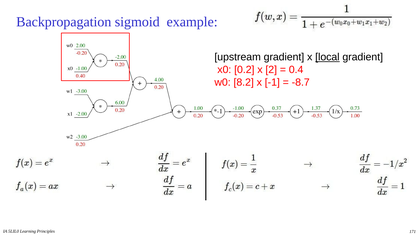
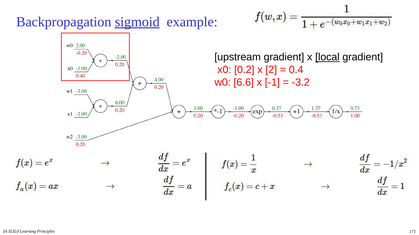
sigmoid underline: none -> present (137, 22)
8.2: 8.2 -> 6.6 (244, 83)
-8.7: -8.7 -> -3.2 (301, 83)
